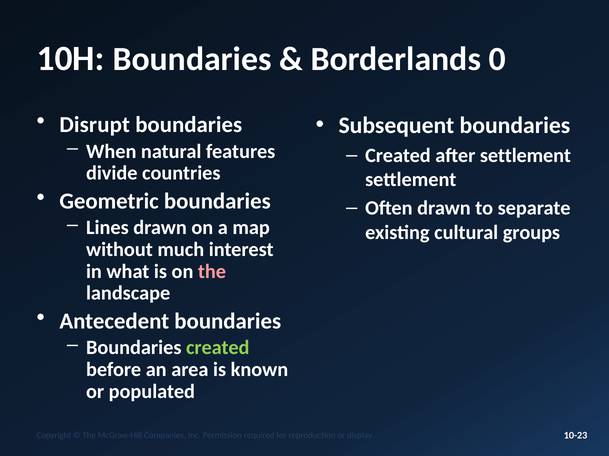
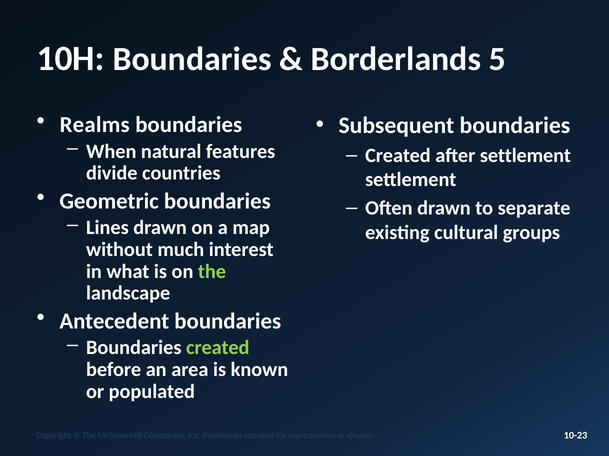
0: 0 -> 5 (497, 59)
Disrupt: Disrupt -> Realms (95, 125)
the colour: pink -> light green (212, 272)
